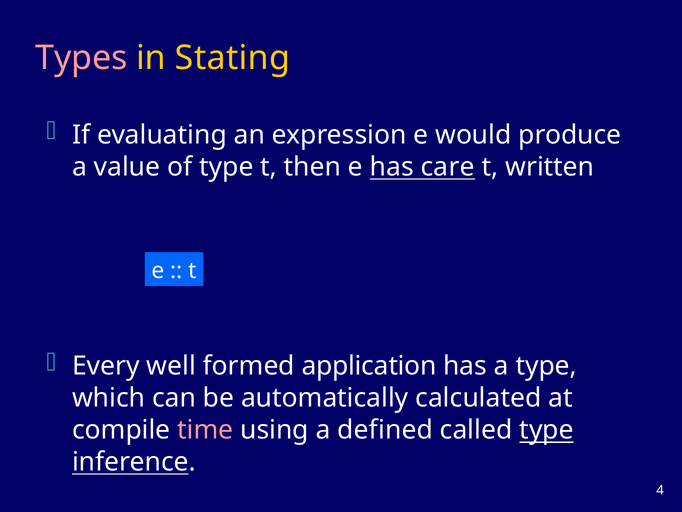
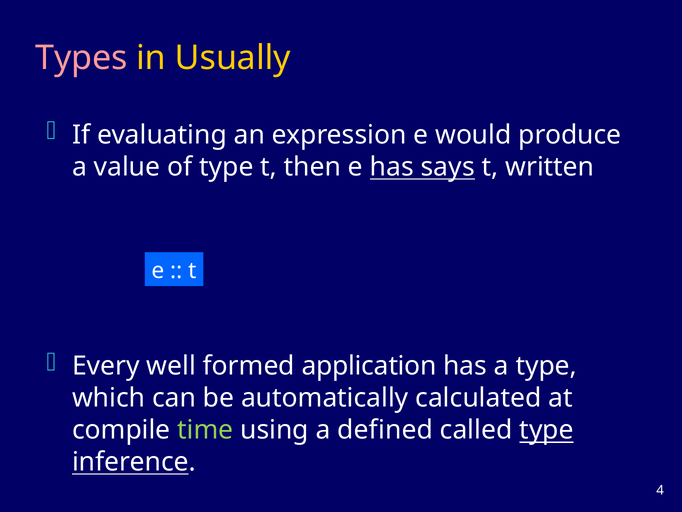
Stating: Stating -> Usually (233, 58)
care: care -> says (448, 167)
time colour: pink -> light green (205, 429)
